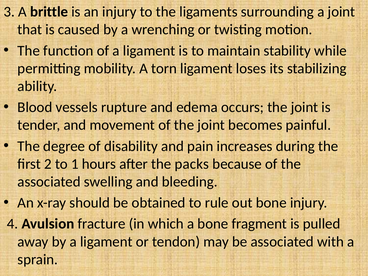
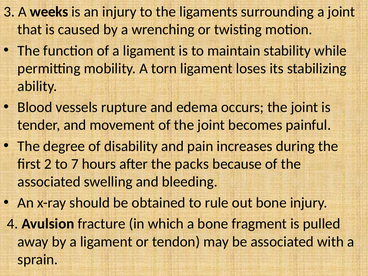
brittle: brittle -> weeks (49, 12)
1: 1 -> 7 (75, 164)
